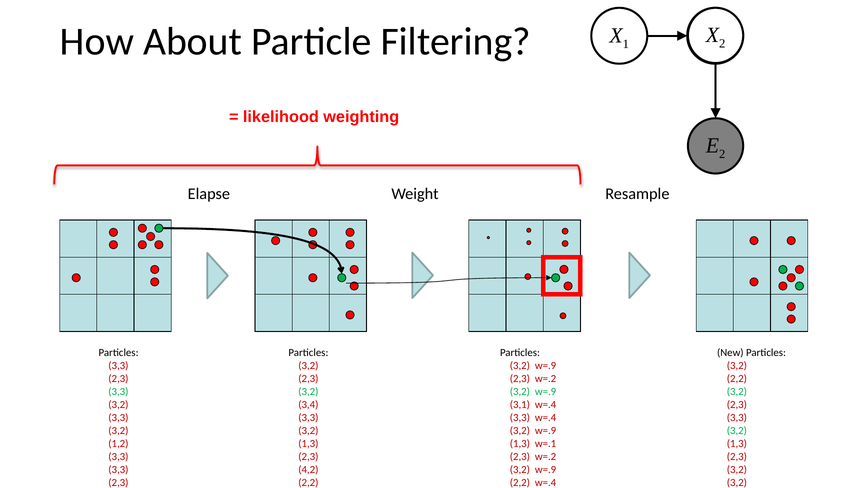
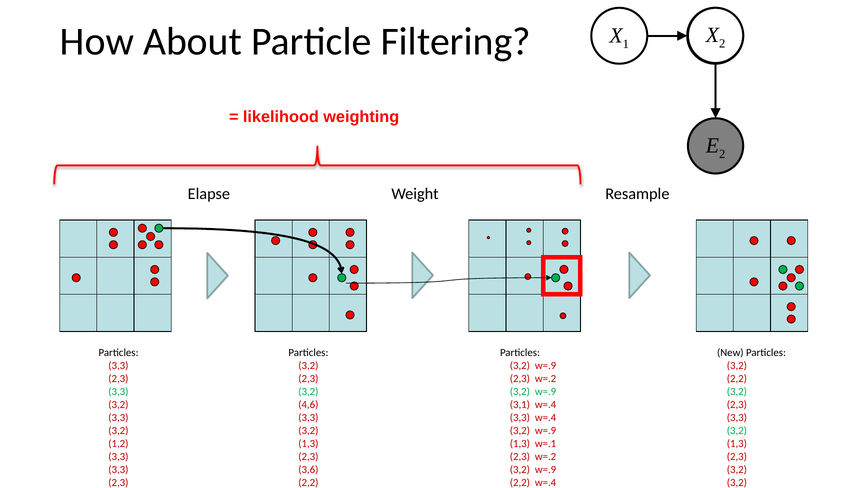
3,4: 3,4 -> 4,6 (308, 405)
4,2: 4,2 -> 3,6 (308, 470)
